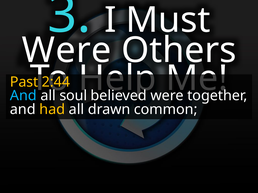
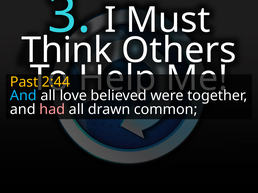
Were: Were -> Think (67, 50)
soul: soul -> love (73, 96)
had colour: yellow -> pink (52, 110)
